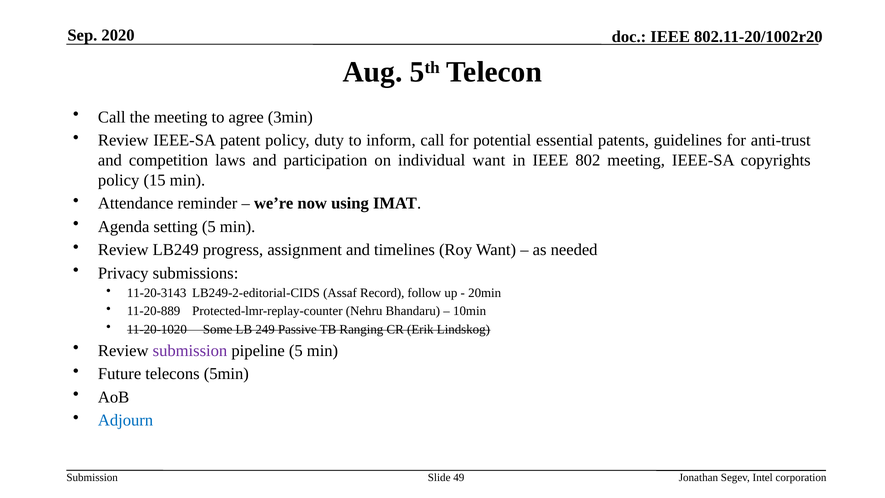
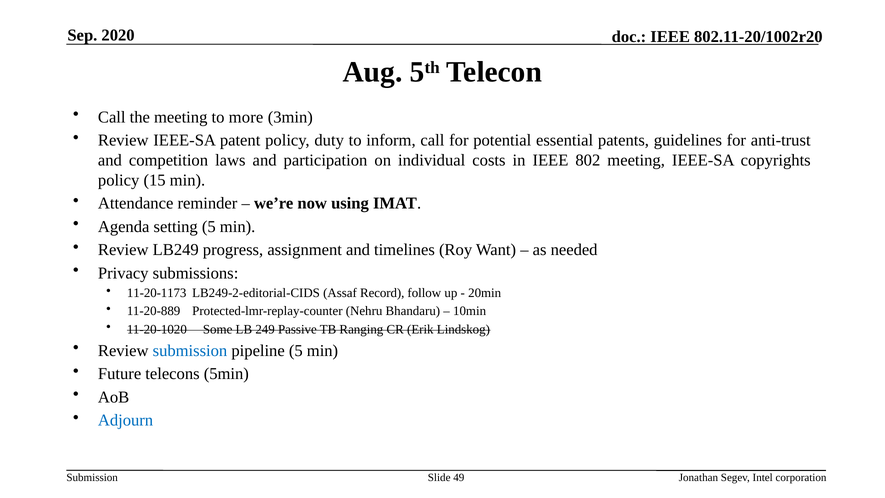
agree: agree -> more (246, 117)
individual want: want -> costs (489, 160)
11-20-3143: 11-20-3143 -> 11-20-1173 (157, 293)
submission colour: purple -> blue (190, 350)
